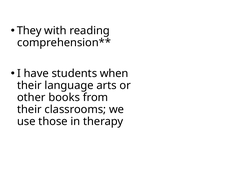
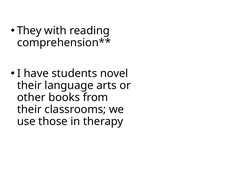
when: when -> novel (114, 74)
